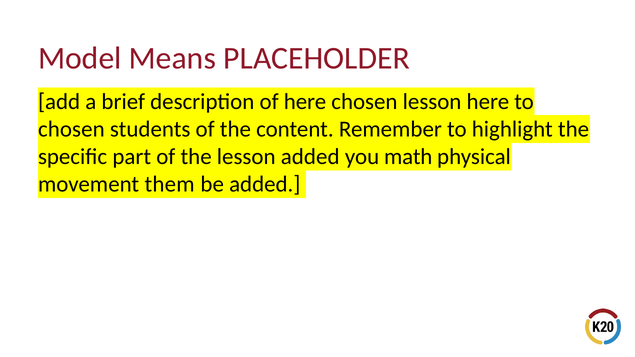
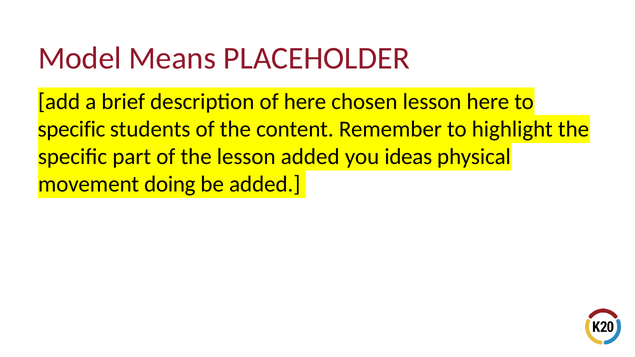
chosen: chosen -> specific (72, 129)
math: math -> ideas (408, 157)
them: them -> doing (170, 184)
